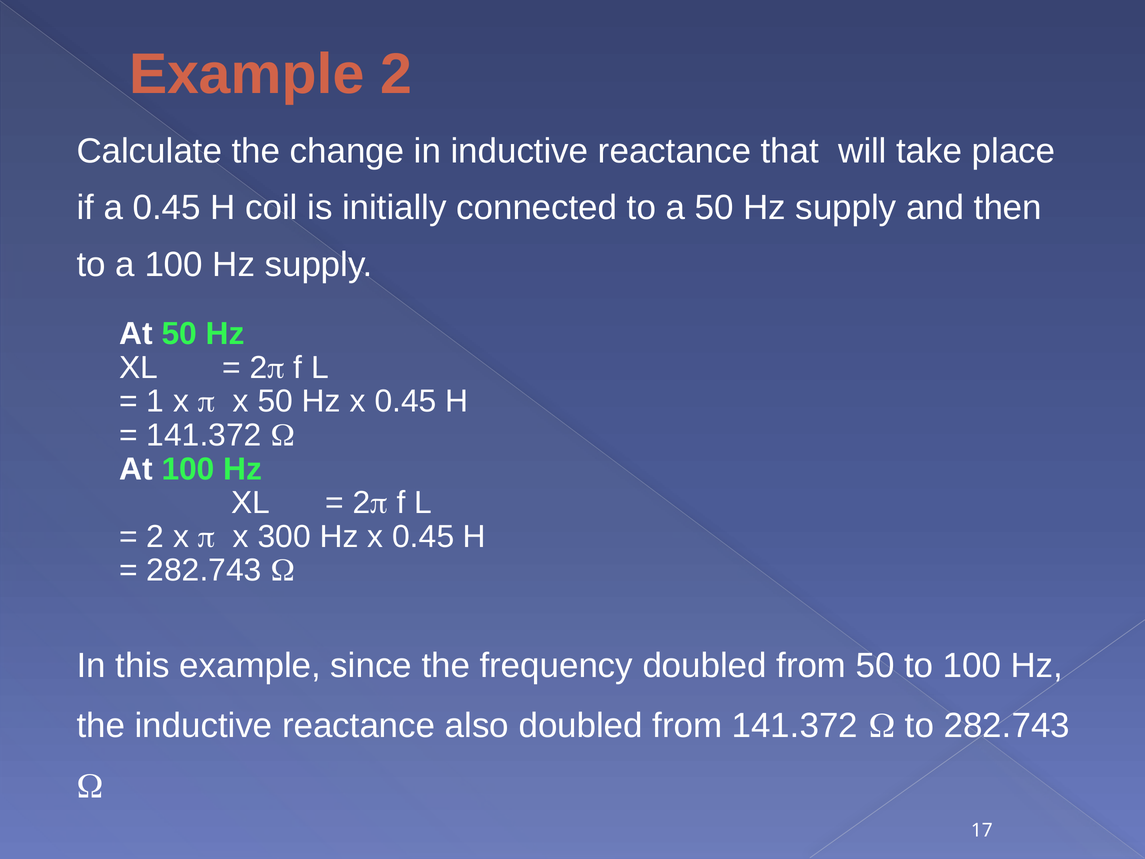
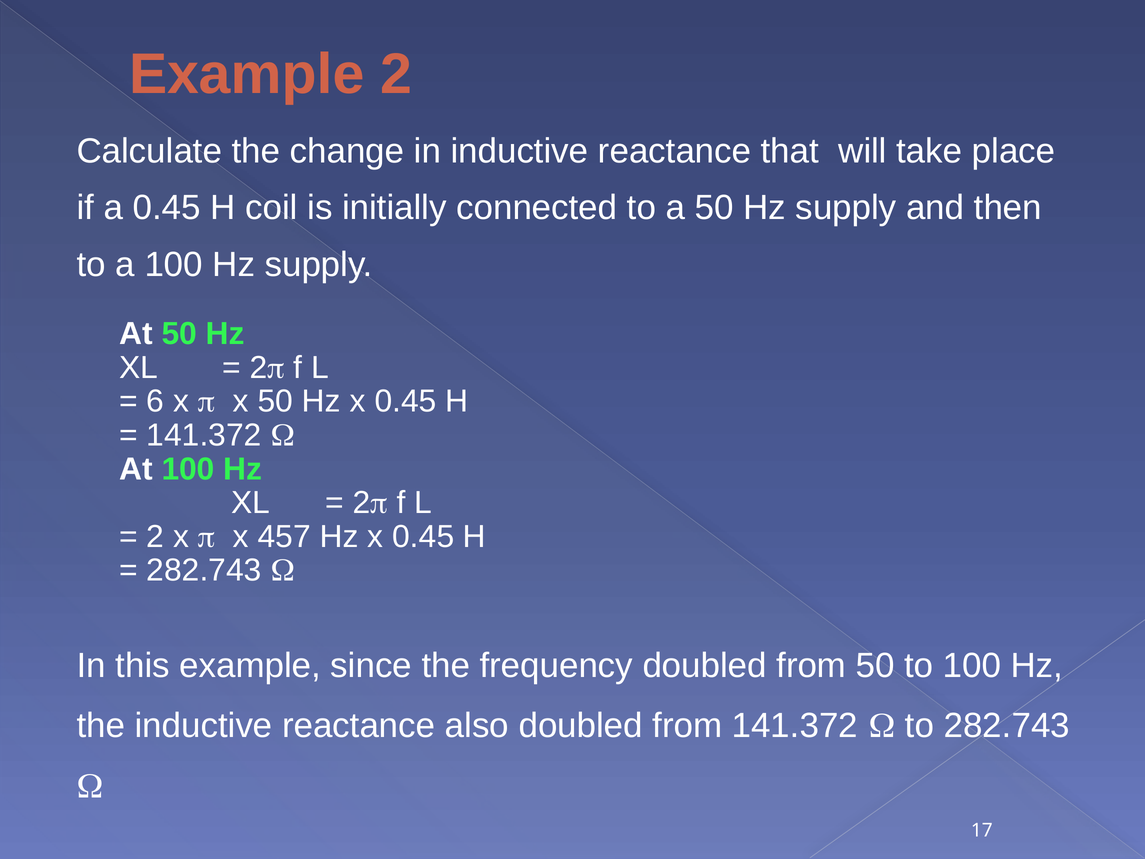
1: 1 -> 6 (155, 401)
300: 300 -> 457 (284, 536)
